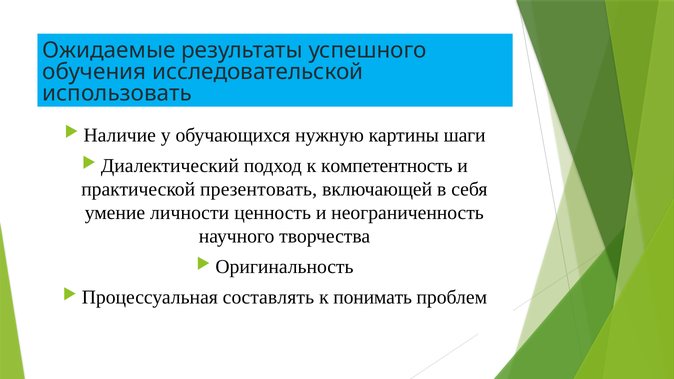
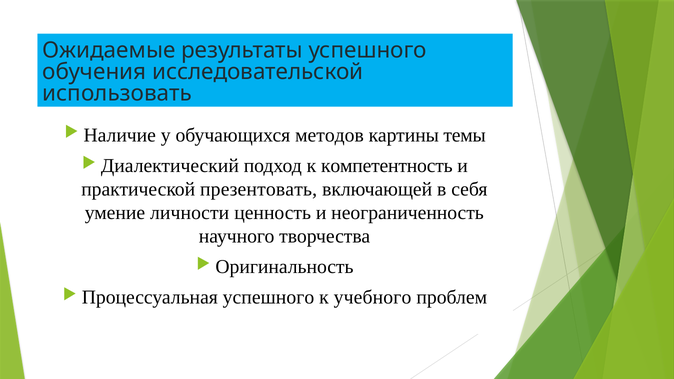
нужную: нужную -> методов (329, 135)
шаги: шаги -> темы (465, 135)
Процессуальная составлять: составлять -> успешного (268, 297)
понимать: понимать -> учебного (373, 297)
